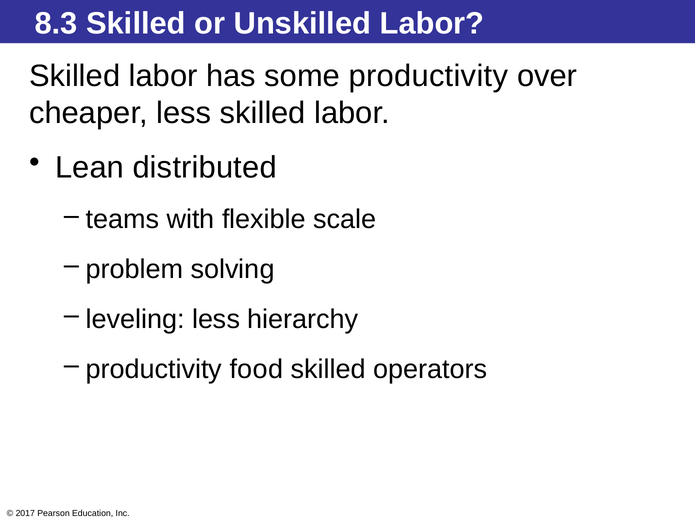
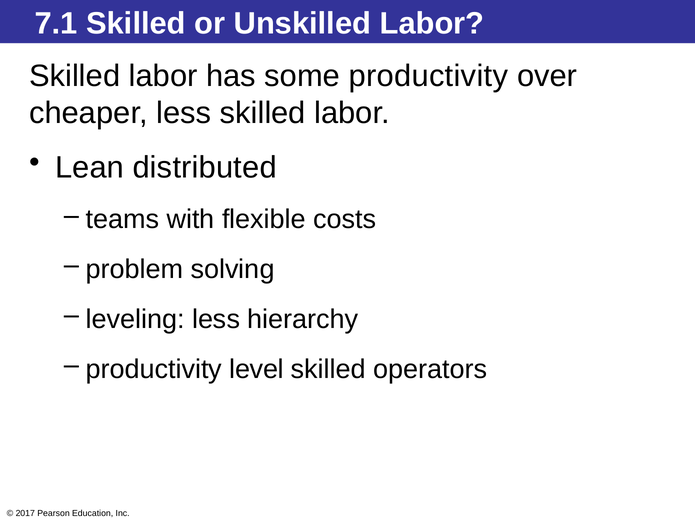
8.3: 8.3 -> 7.1 (56, 23)
scale: scale -> costs (345, 219)
food: food -> level (257, 369)
